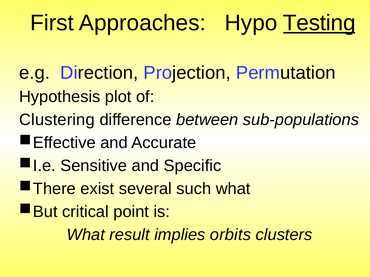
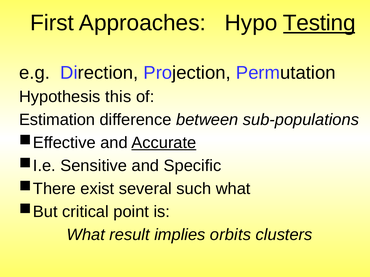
plot: plot -> this (118, 97)
Clustering: Clustering -> Estimation (57, 120)
Accurate underline: none -> present (164, 143)
